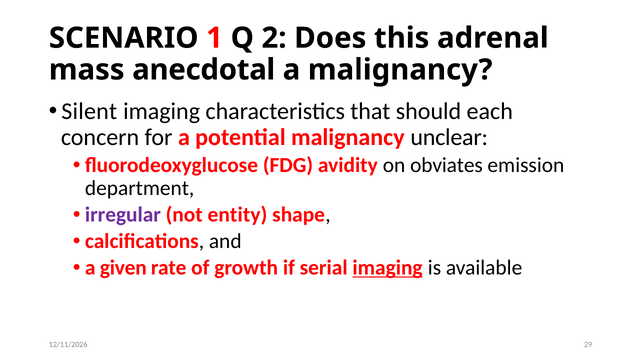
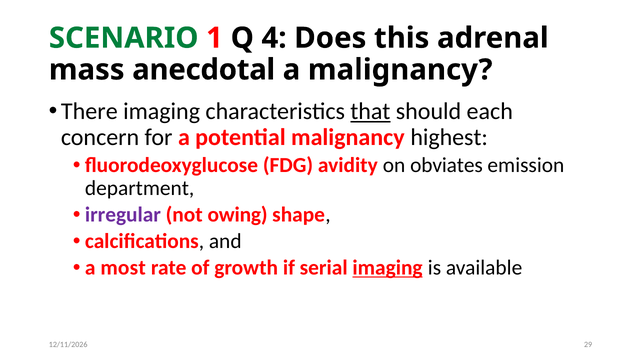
SCENARIO colour: black -> green (124, 38)
2: 2 -> 4 (274, 38)
Silent: Silent -> There (89, 111)
that underline: none -> present (370, 111)
unclear: unclear -> highest (449, 137)
entity: entity -> owing (238, 215)
given: given -> most (123, 267)
